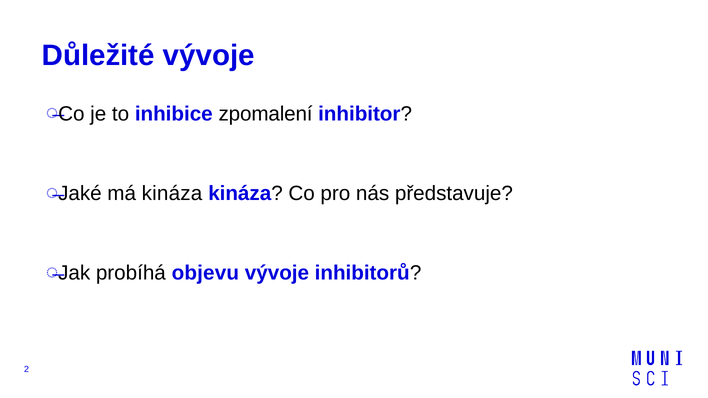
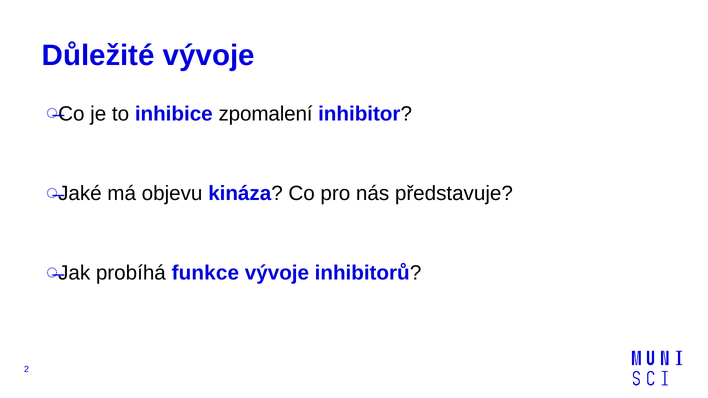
má kináza: kináza -> objevu (172, 193)
objevu: objevu -> funkce (205, 273)
